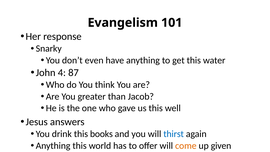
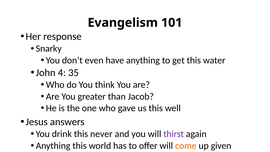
87: 87 -> 35 (73, 73)
books: books -> never (101, 134)
thirst colour: blue -> purple (174, 134)
